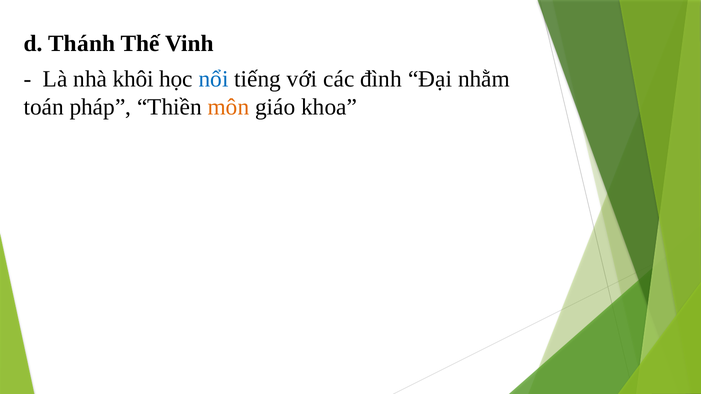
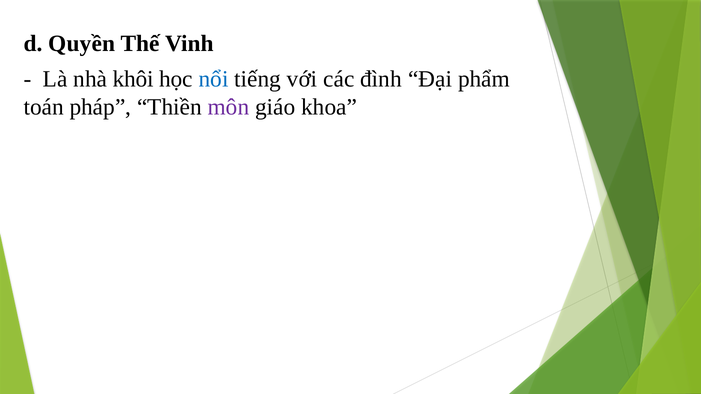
Thánh: Thánh -> Quyền (82, 44)
nhằm: nhằm -> phẩm (484, 79)
môn colour: orange -> purple (229, 107)
